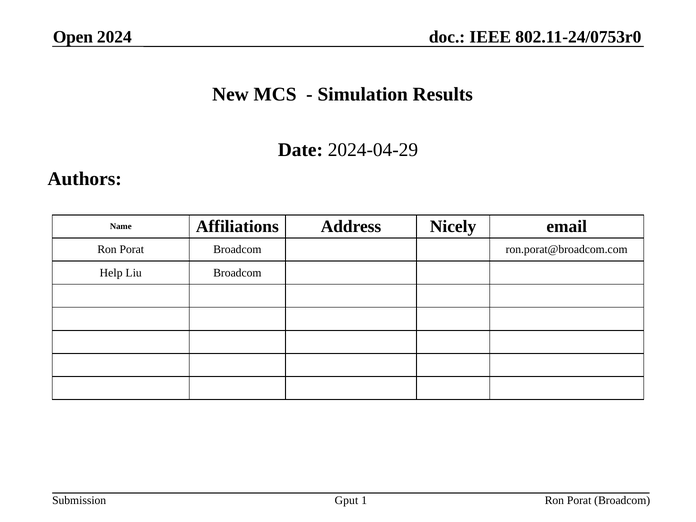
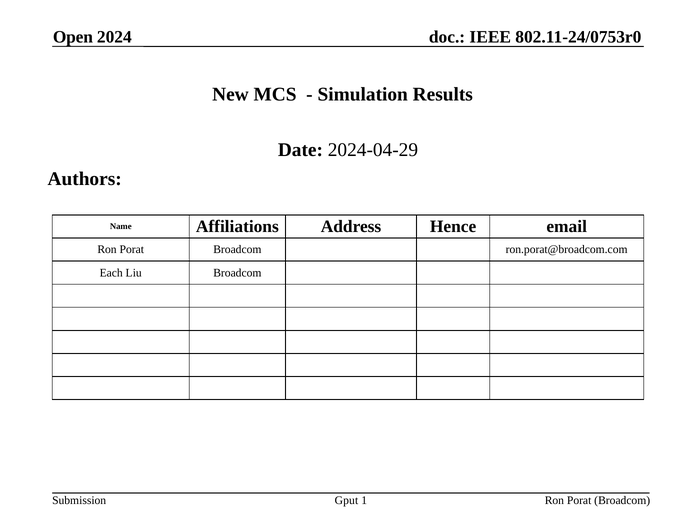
Nicely: Nicely -> Hence (453, 227)
Help: Help -> Each (111, 273)
